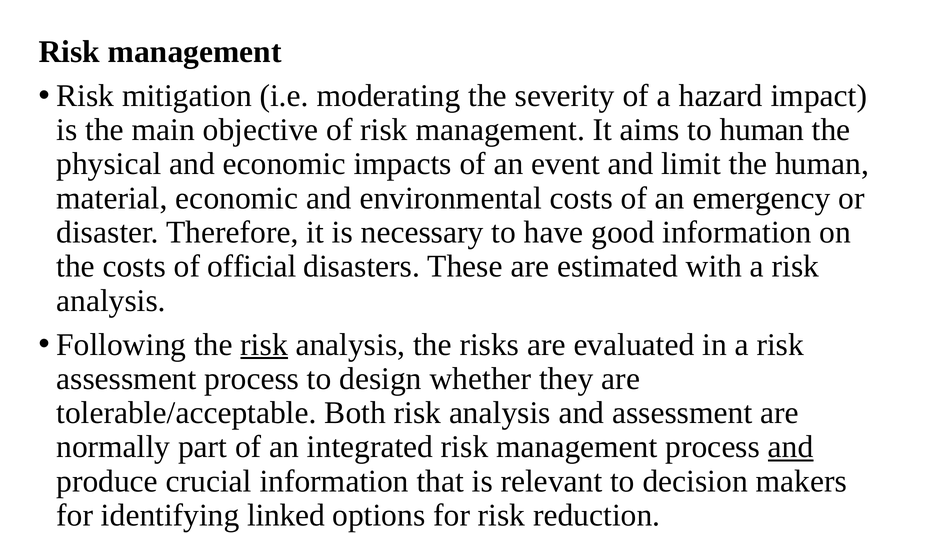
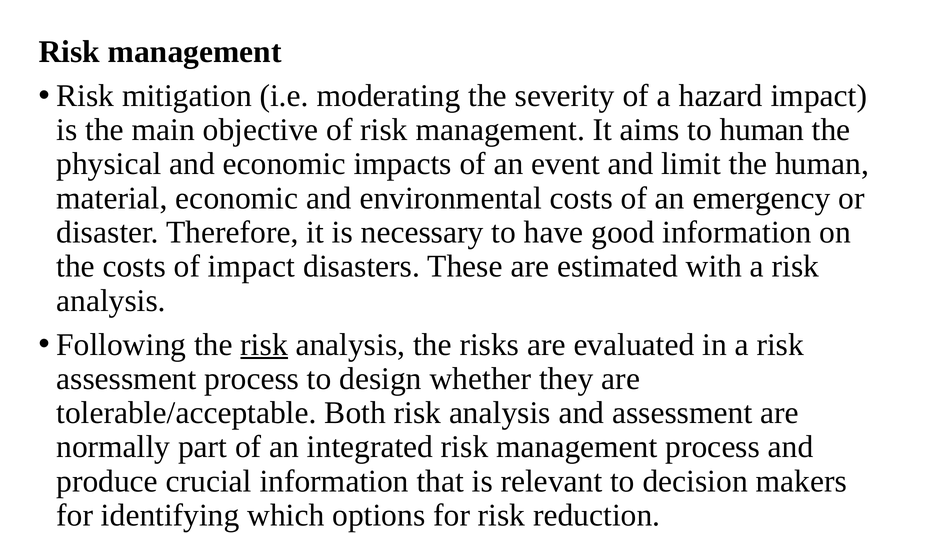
of official: official -> impact (252, 266)
and underline: present -> none (791, 447)
linked: linked -> which (286, 515)
